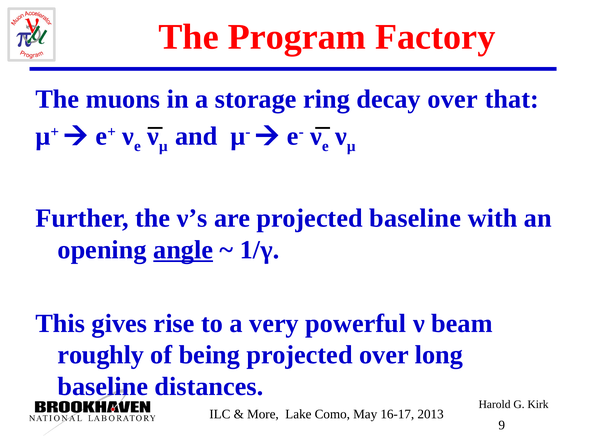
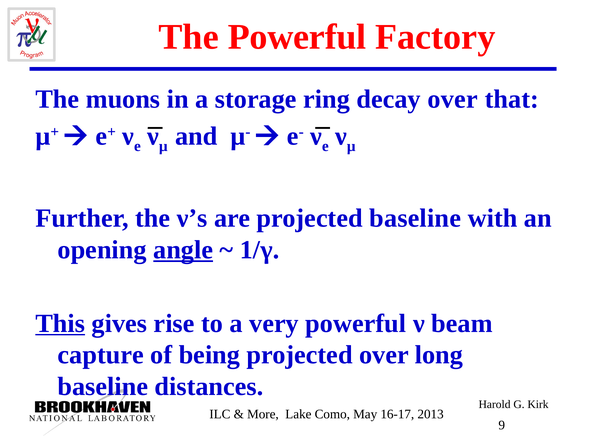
The Program: Program -> Powerful (297, 37)
This underline: none -> present (60, 324)
roughly: roughly -> capture (101, 355)
